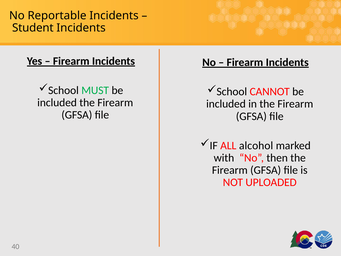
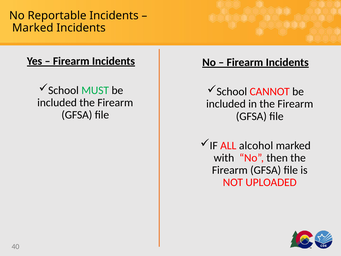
Student: Student -> Marked (33, 28)
